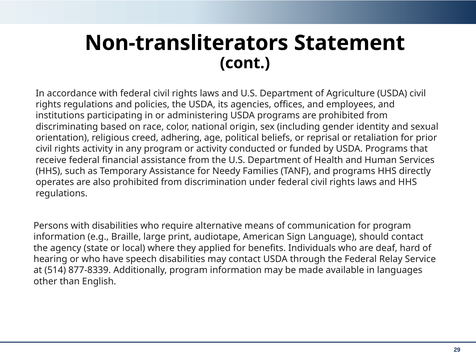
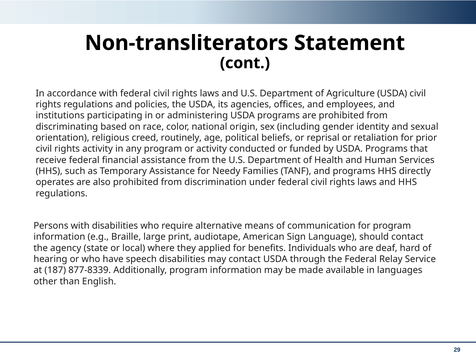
adhering: adhering -> routinely (181, 138)
514: 514 -> 187 (55, 270)
